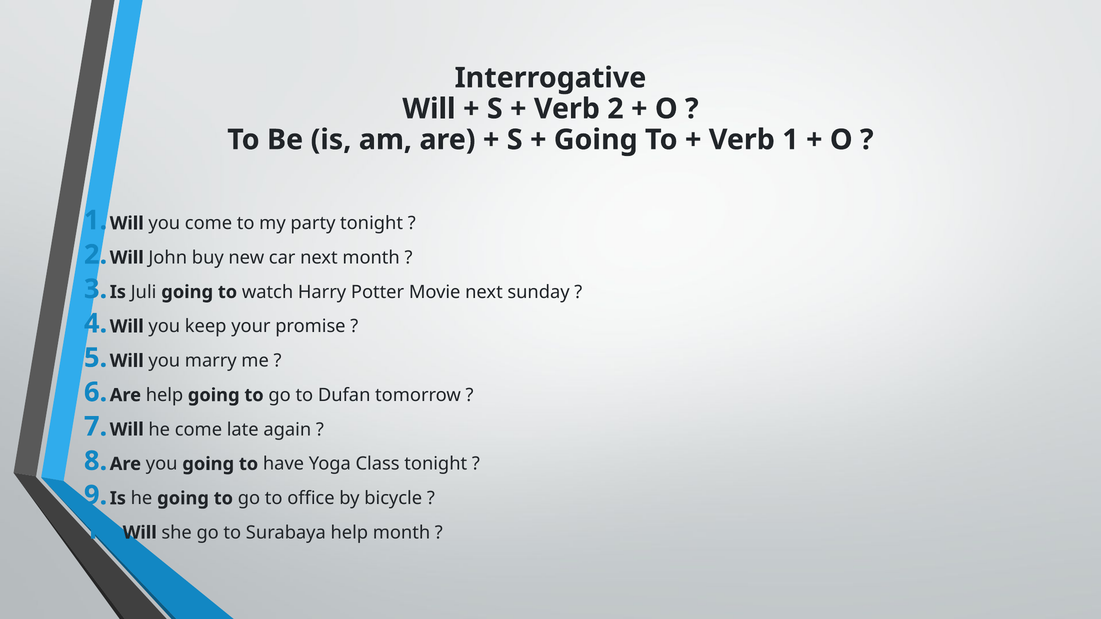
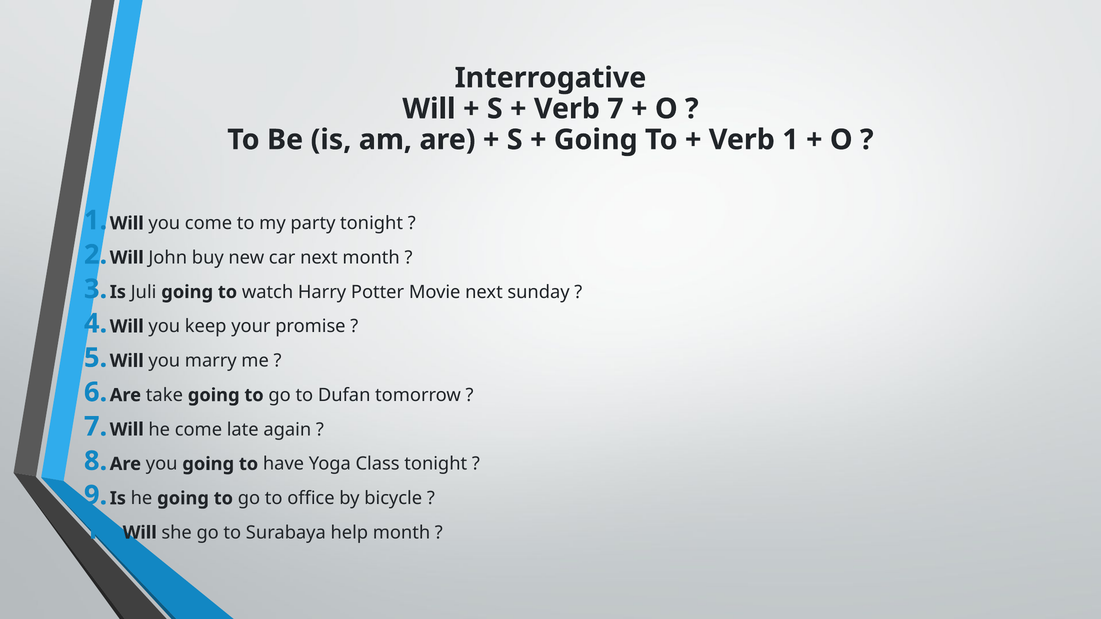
Verb 2: 2 -> 7 (615, 109)
Are help: help -> take (164, 395)
